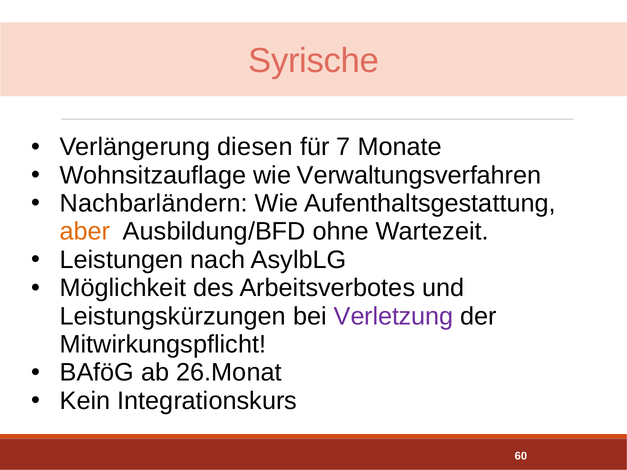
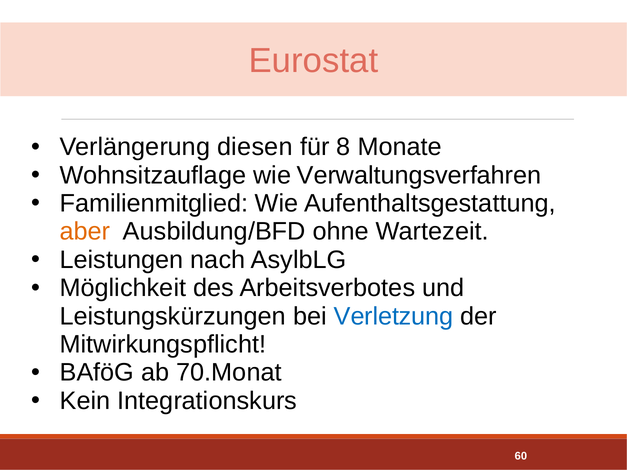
Syrische: Syrische -> Eurostat (313, 61)
7: 7 -> 8 (344, 147)
Nachbarländern: Nachbarländern -> Familienmitglied (154, 203)
Verletzung colour: purple -> blue (394, 316)
26.Monat: 26.Monat -> 70.Monat (229, 373)
